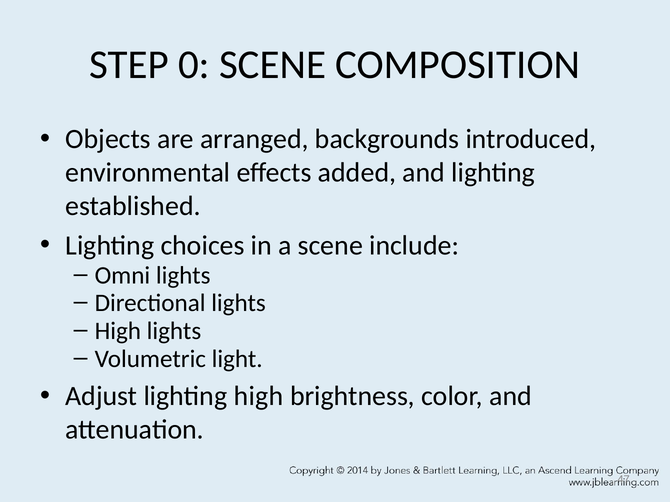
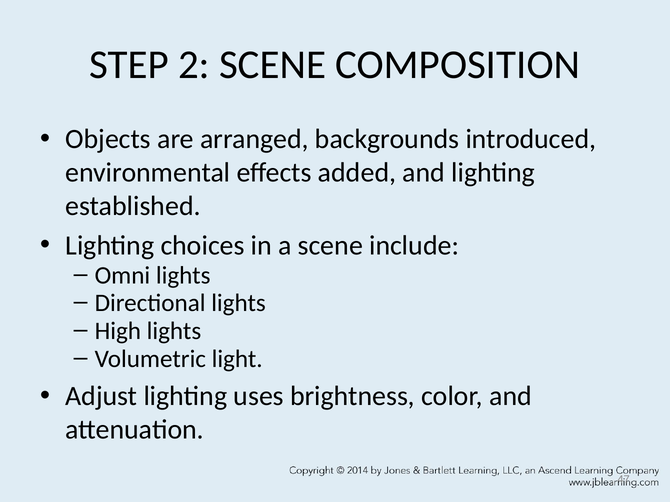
0: 0 -> 2 (194, 65)
lighting high: high -> uses (259, 397)
